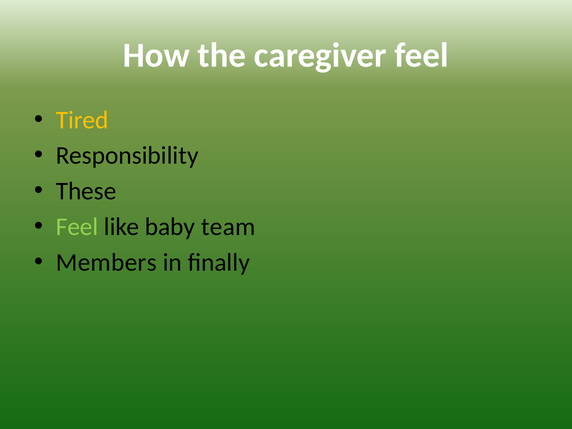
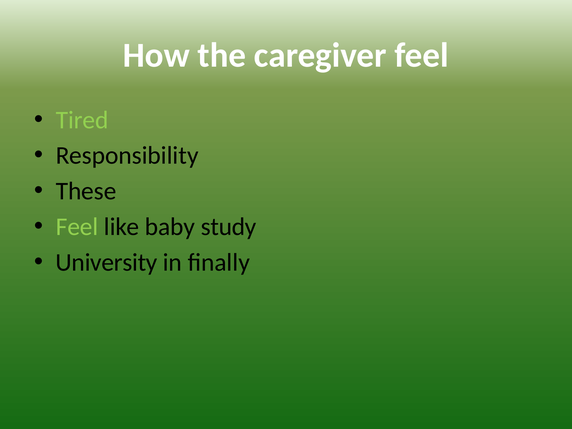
Tired colour: yellow -> light green (82, 120)
team: team -> study (229, 227)
Members: Members -> University (106, 262)
